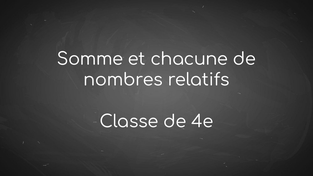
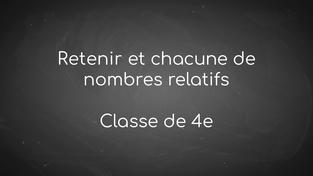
Somme: Somme -> Retenir (90, 59)
